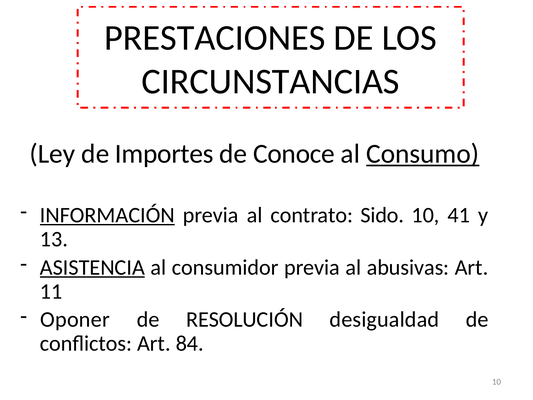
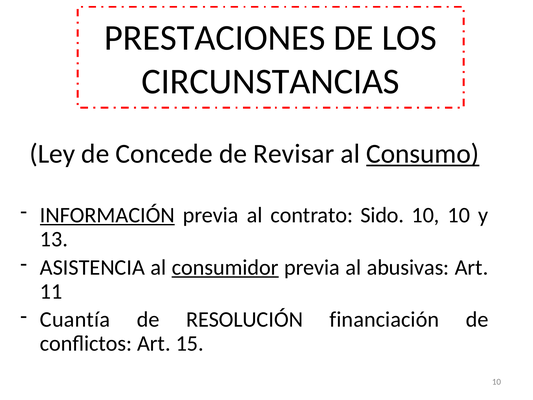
Importes: Importes -> Concede (164, 154)
Conoce: Conoce -> Revisar (294, 154)
10 41: 41 -> 10 (459, 215)
ASISTENCIA underline: present -> none (92, 267)
consumidor underline: none -> present (225, 267)
Oponer: Oponer -> Cuantía (75, 319)
desigualdad: desigualdad -> financiación (384, 319)
84: 84 -> 15 (190, 343)
